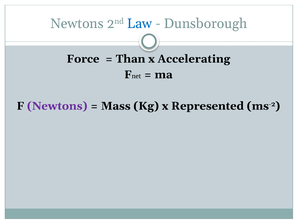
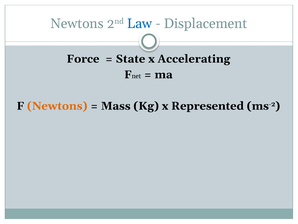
Dunsborough: Dunsborough -> Displacement (206, 23)
Than: Than -> State (130, 59)
Newtons colour: purple -> orange (57, 106)
